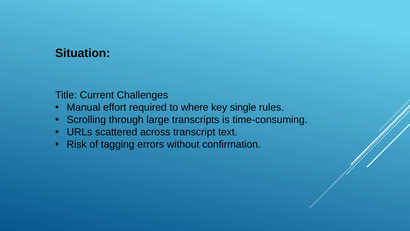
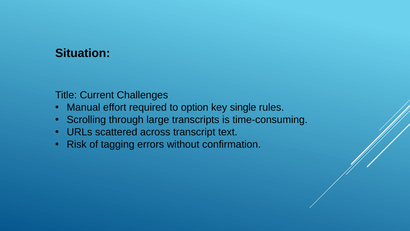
where: where -> option (195, 107)
